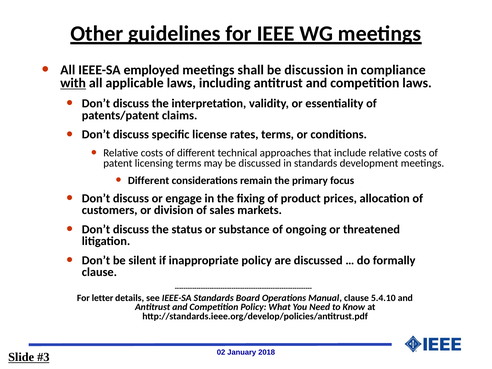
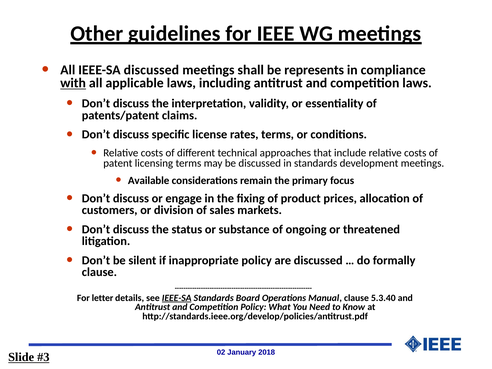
IEEE-SA employed: employed -> discussed (151, 70)
discussion: discussion -> represents (314, 70)
Different: Different -> Available (149, 180)
IEEE-SA underline: none -> present (177, 298)
5.4.10: 5.4.10 -> 5.3.40 (383, 298)
